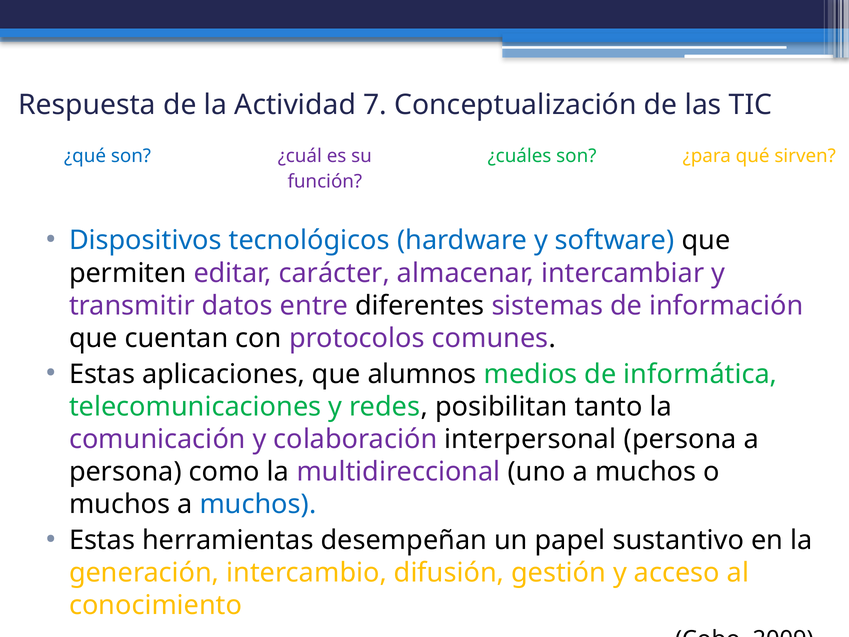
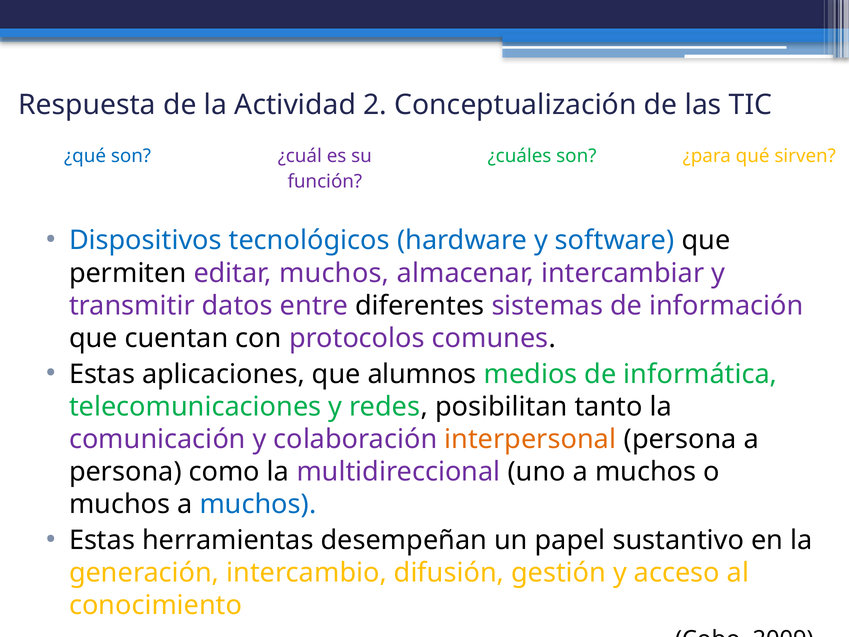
7: 7 -> 2 (375, 105)
editar carácter: carácter -> muchos (334, 273)
interpersonal colour: black -> orange (530, 439)
